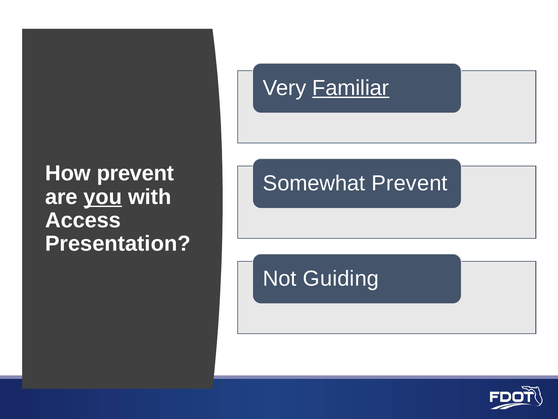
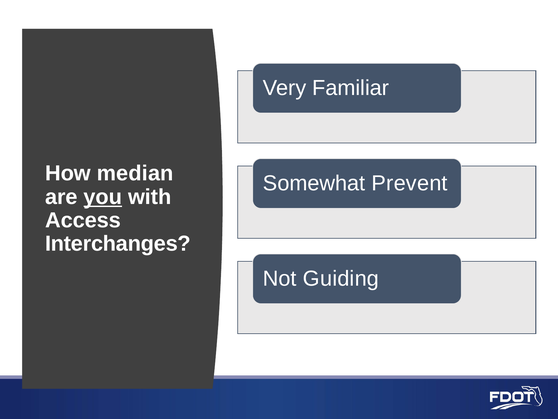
Familiar underline: present -> none (351, 88)
How prevent: prevent -> median (135, 173)
Presentation: Presentation -> Interchanges (118, 243)
